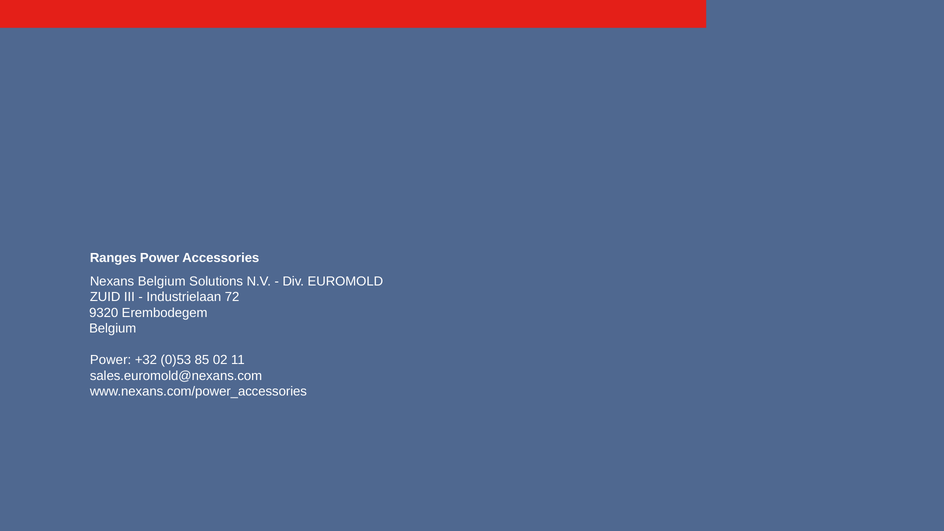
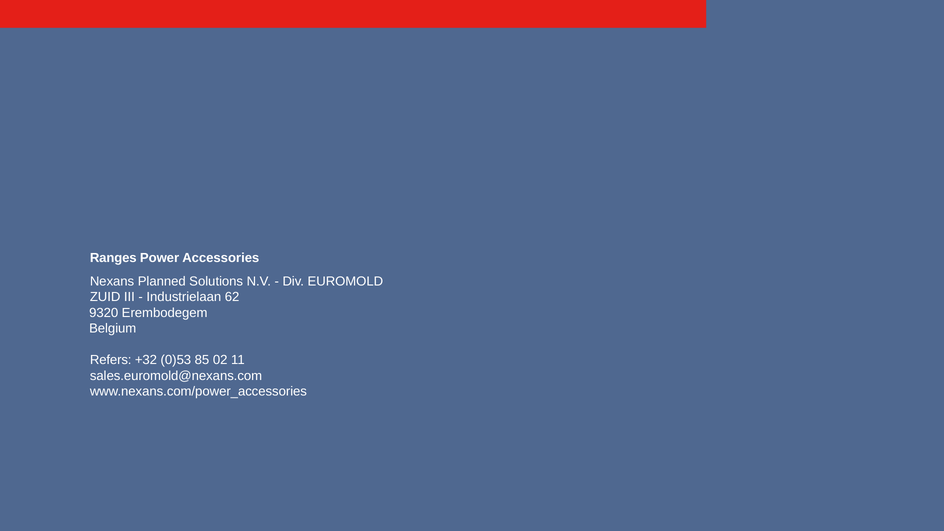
Nexans Belgium: Belgium -> Planned (162, 281)
72: 72 -> 62 (232, 297)
Power: Power -> Refers (111, 360)
